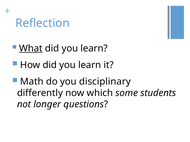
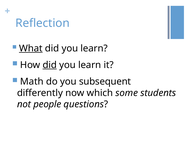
did underline: none -> present (50, 65)
disciplinary: disciplinary -> subsequent (105, 82)
longer: longer -> people (47, 105)
